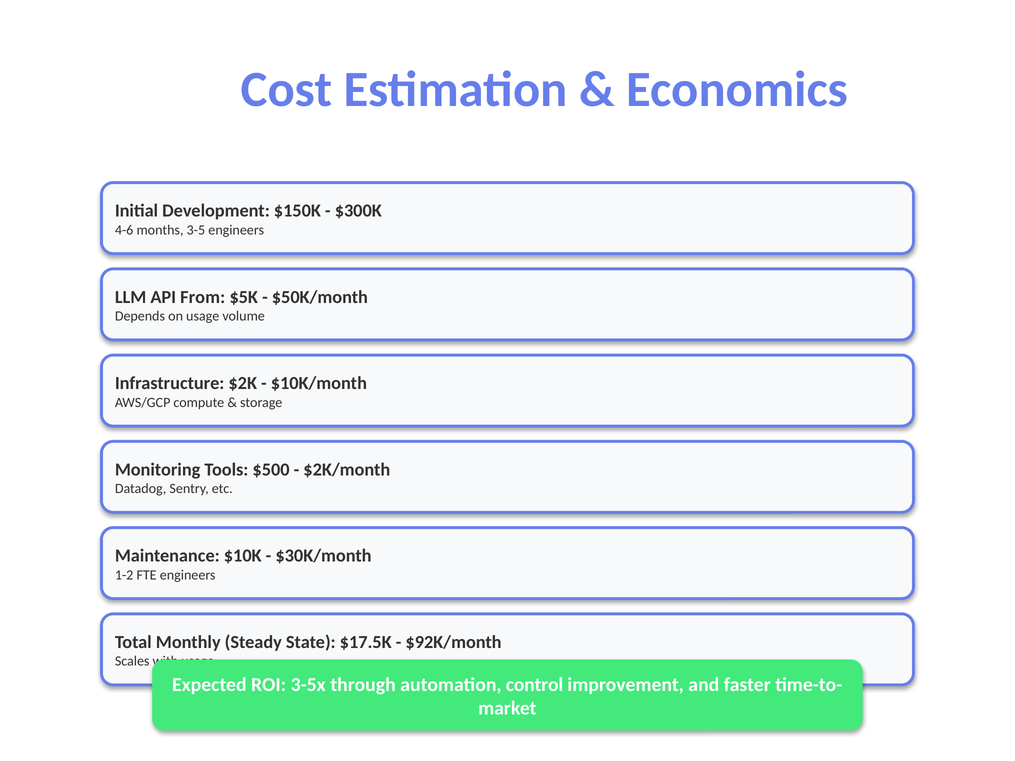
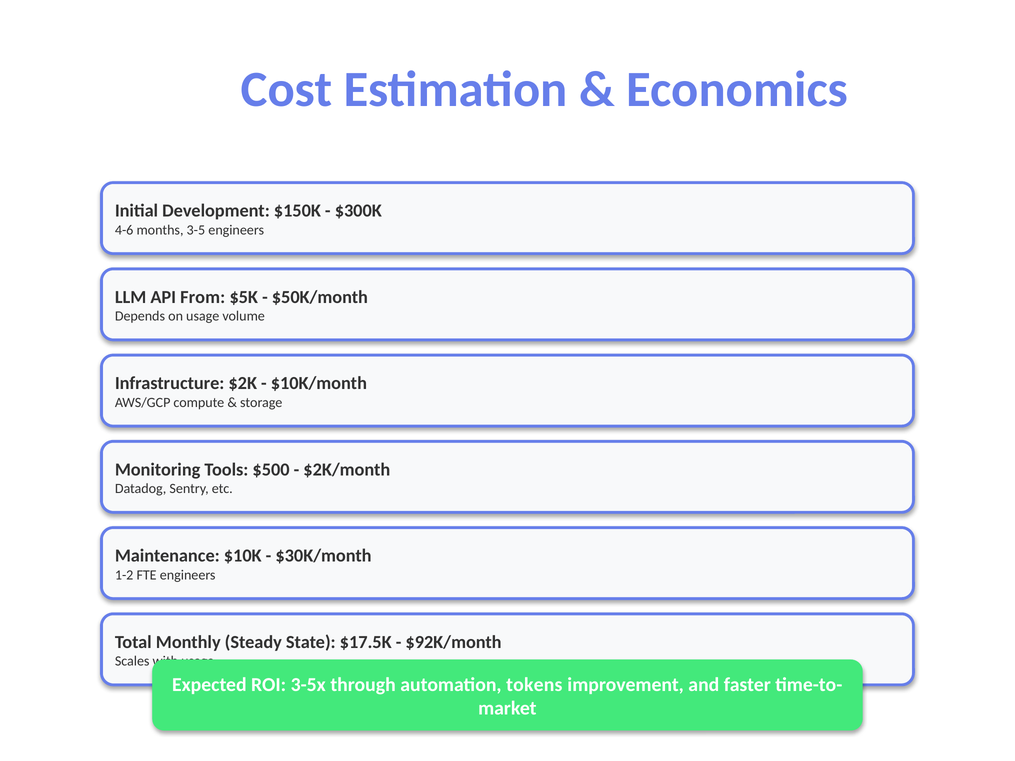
control: control -> tokens (534, 685)
